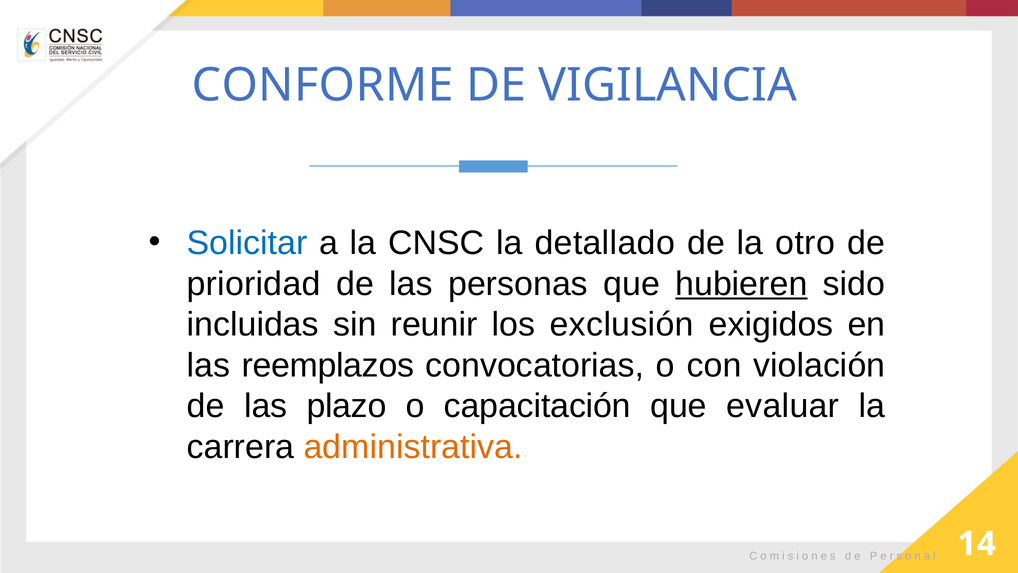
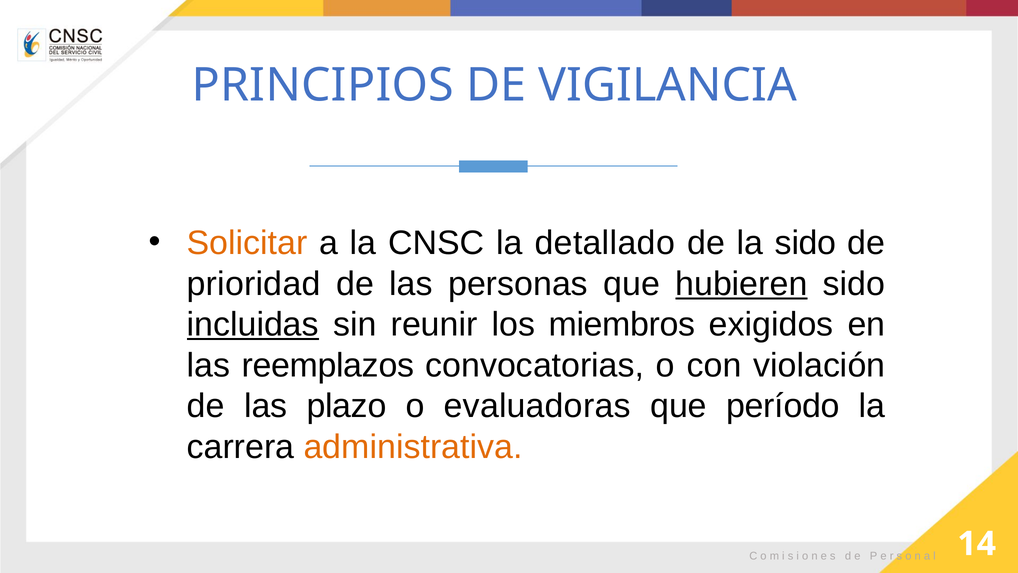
CONFORME: CONFORME -> PRINCIPIOS (323, 85)
Solicitar colour: blue -> orange (247, 243)
la otro: otro -> sido (805, 243)
incluidas underline: none -> present (253, 324)
exclusión: exclusión -> miembros (622, 324)
capacitación: capacitación -> evaluadoras (537, 406)
evaluar: evaluar -> período (783, 406)
